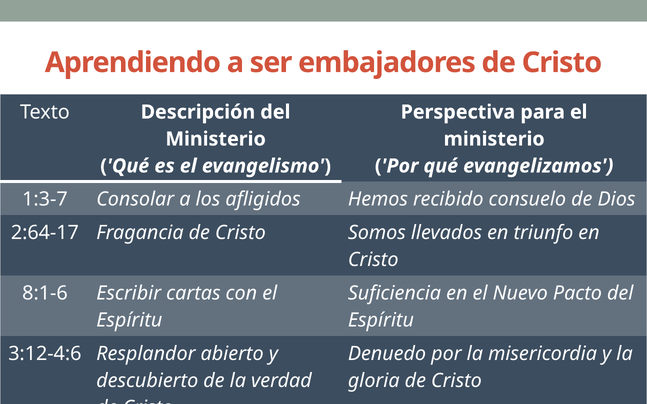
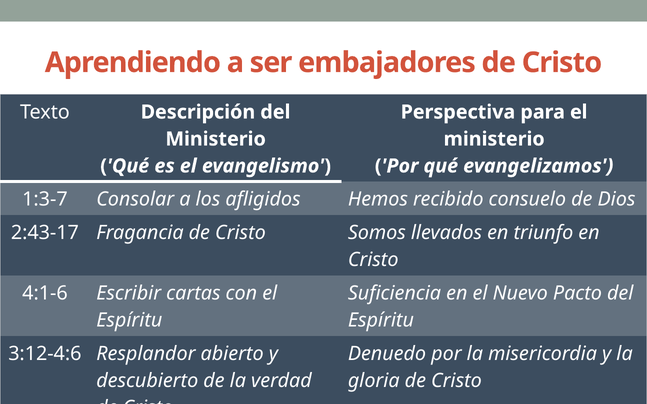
2:64-17: 2:64-17 -> 2:43-17 (45, 233)
8:1-6: 8:1-6 -> 4:1-6 (45, 294)
